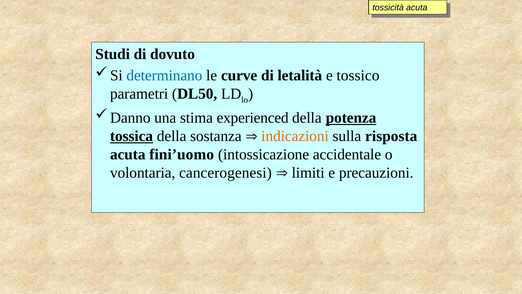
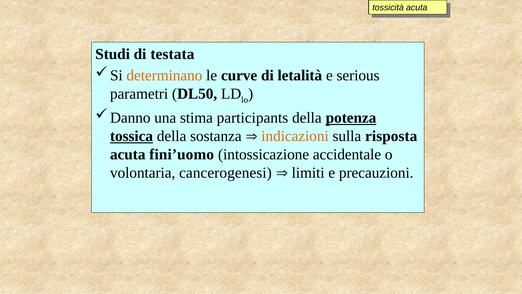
dovuto: dovuto -> testata (172, 54)
determinano colour: blue -> orange (164, 75)
tossico: tossico -> serious (358, 75)
experienced: experienced -> participants (252, 118)
